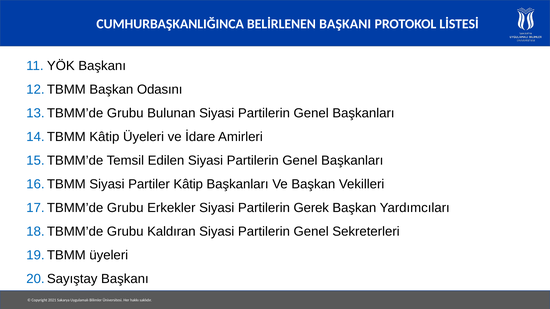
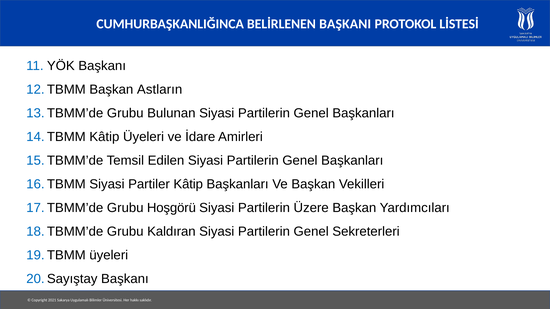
Odasını: Odasını -> Astların (160, 90)
Erkekler: Erkekler -> Hoşgörü (171, 208)
Gerek: Gerek -> Üzere (311, 208)
